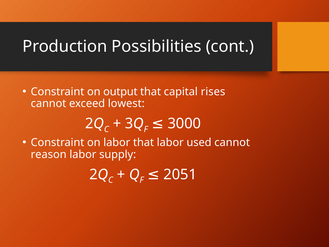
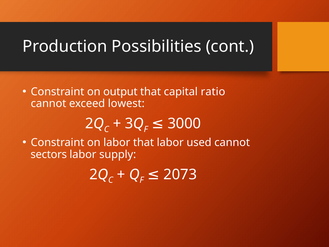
rises: rises -> ratio (213, 92)
reason: reason -> sectors (49, 154)
2051: 2051 -> 2073 (180, 174)
